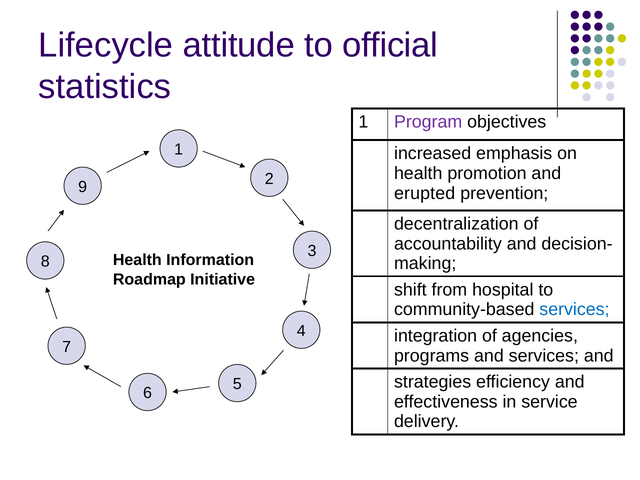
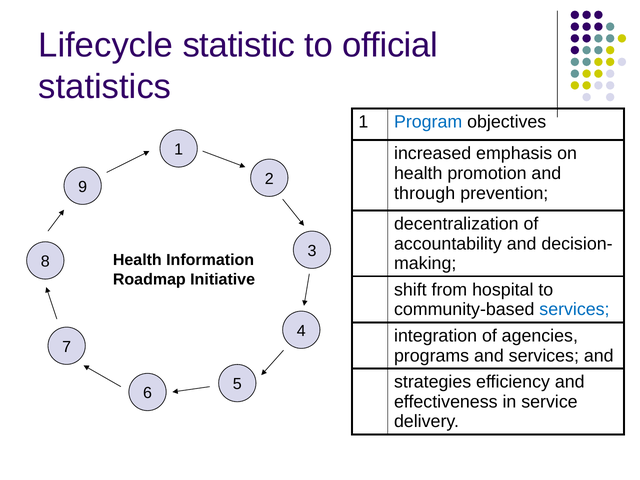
attitude: attitude -> statistic (239, 45)
Program colour: purple -> blue (428, 122)
erupted: erupted -> through (425, 193)
